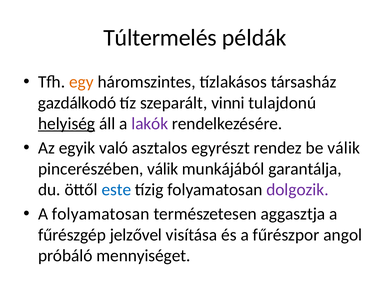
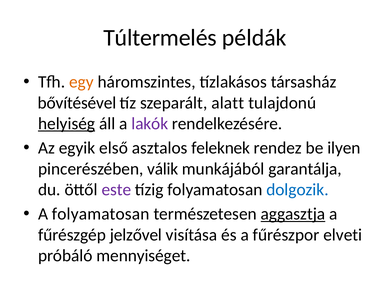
gazdálkodó: gazdálkodó -> bővítésével (77, 103)
vinni: vinni -> alatt (228, 103)
való: való -> első (114, 148)
egyrészt: egyrészt -> feleknek (221, 148)
be válik: válik -> ilyen (344, 148)
este colour: blue -> purple (116, 189)
dolgozik colour: purple -> blue (297, 189)
aggasztja underline: none -> present (293, 214)
angol: angol -> elveti (343, 234)
